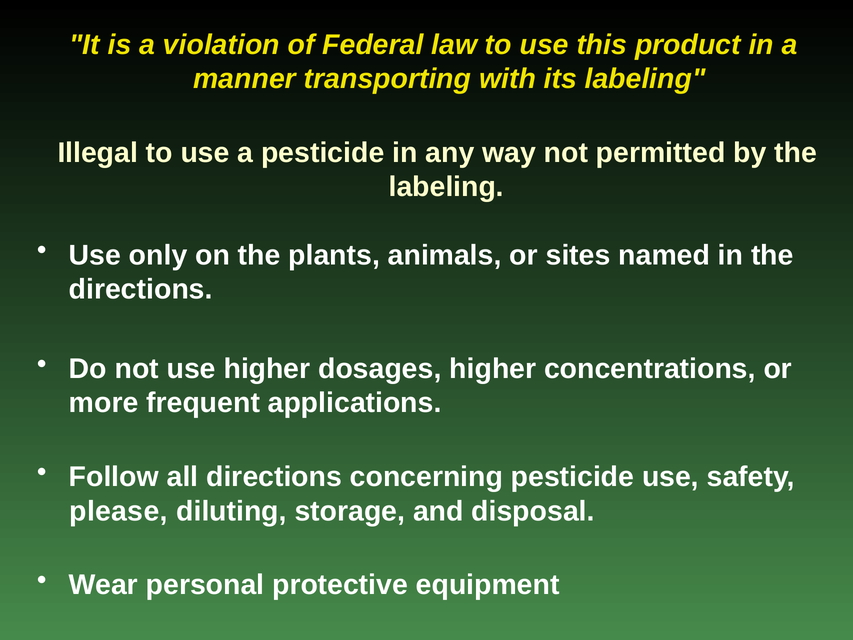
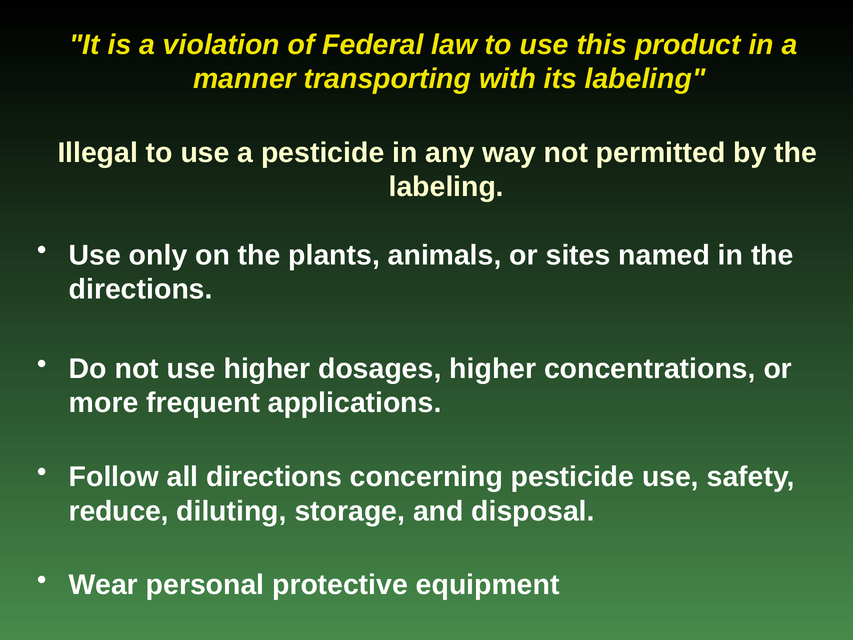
please: please -> reduce (119, 511)
